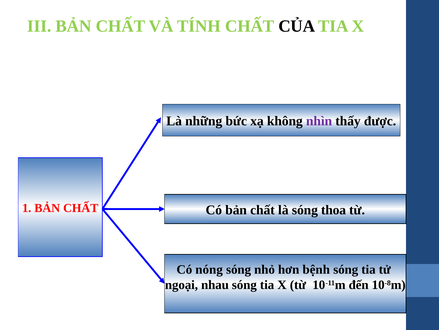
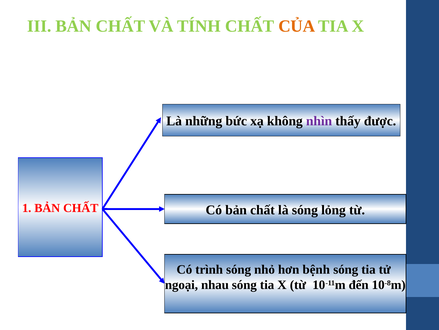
CỦA colour: black -> orange (297, 26)
thoa: thoa -> lỏng (333, 209)
nóng: nóng -> trình (209, 269)
